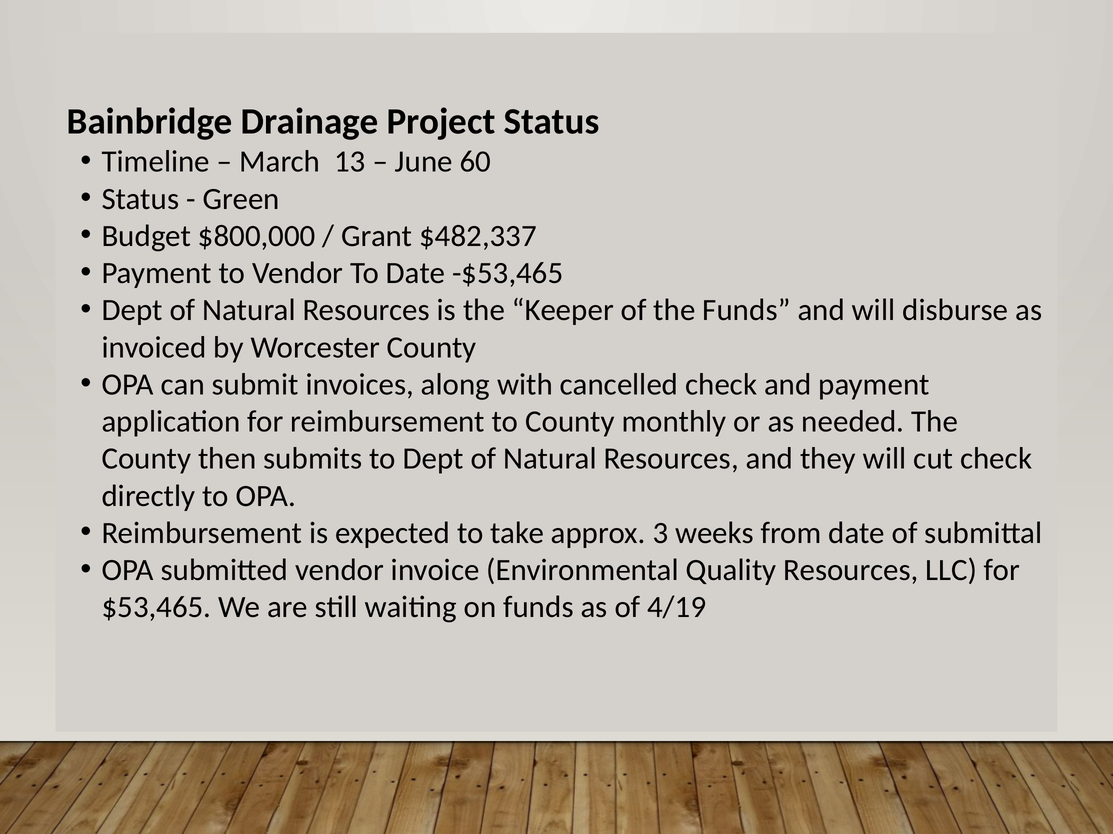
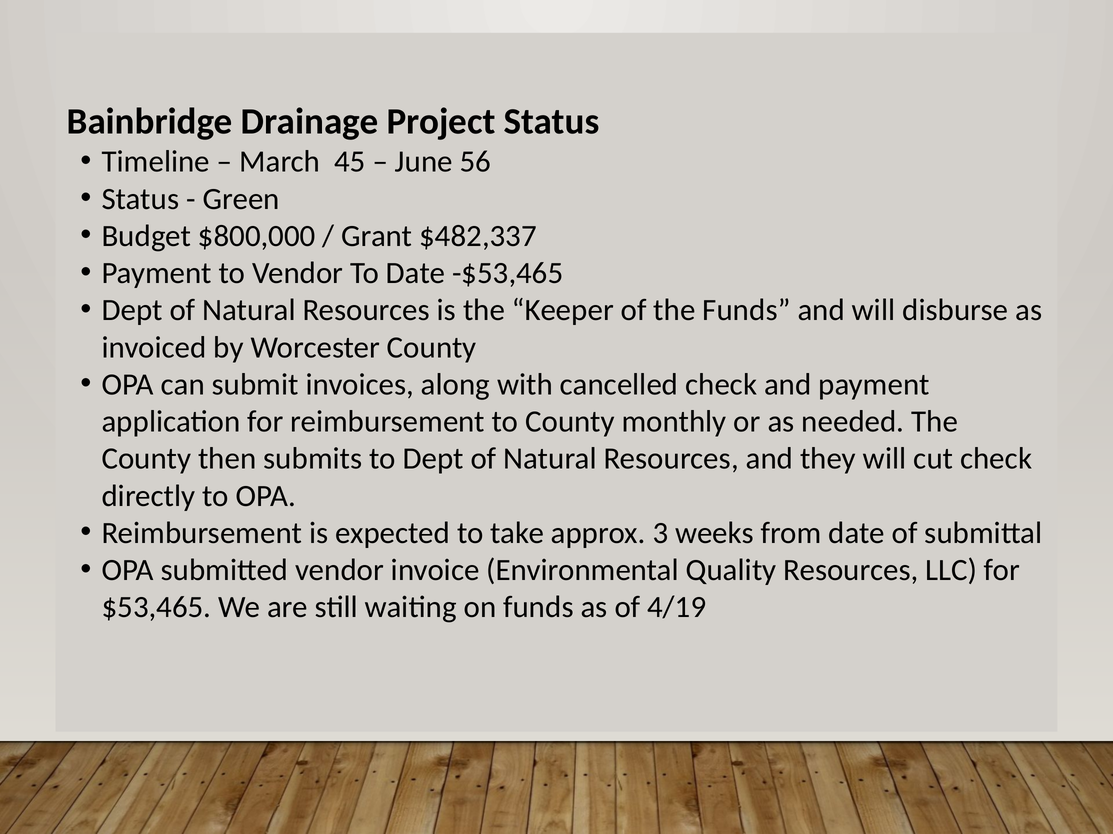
13: 13 -> 45 (350, 162)
60: 60 -> 56 (475, 162)
